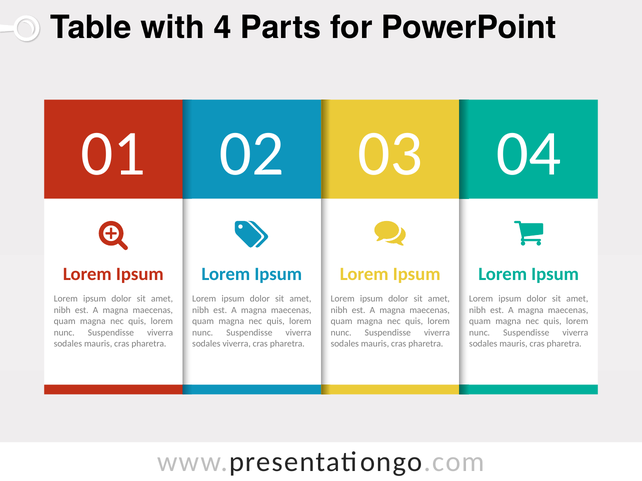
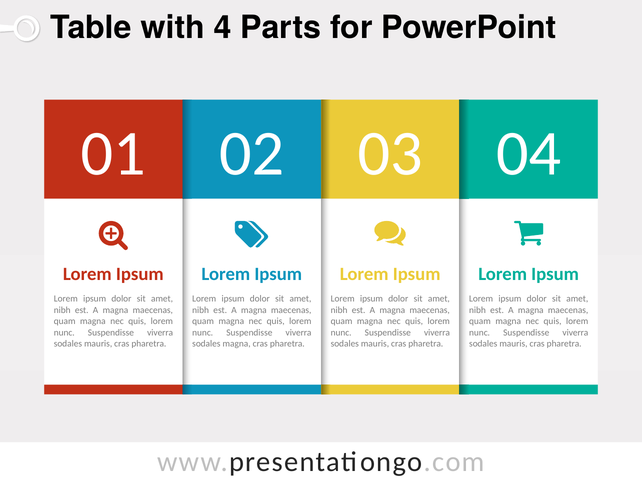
sodales viverra: viverra -> magna (237, 344)
